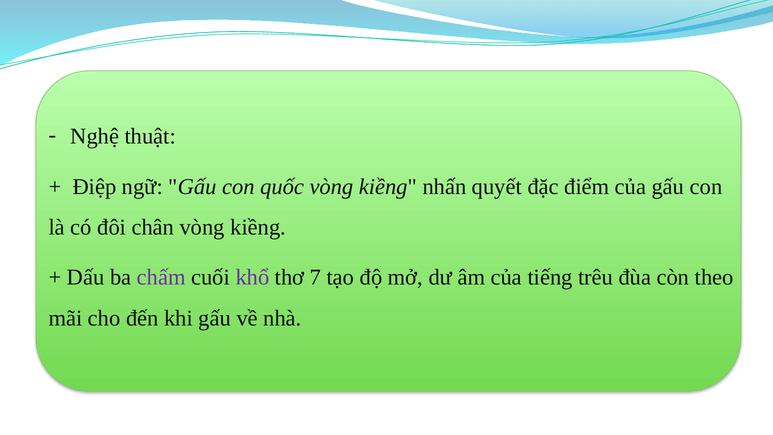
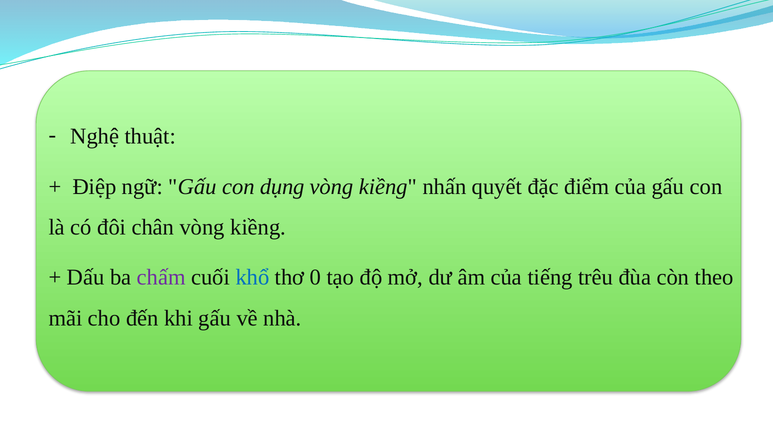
quốc: quốc -> dụng (282, 186)
khổ colour: purple -> blue (252, 277)
7: 7 -> 0 (315, 277)
